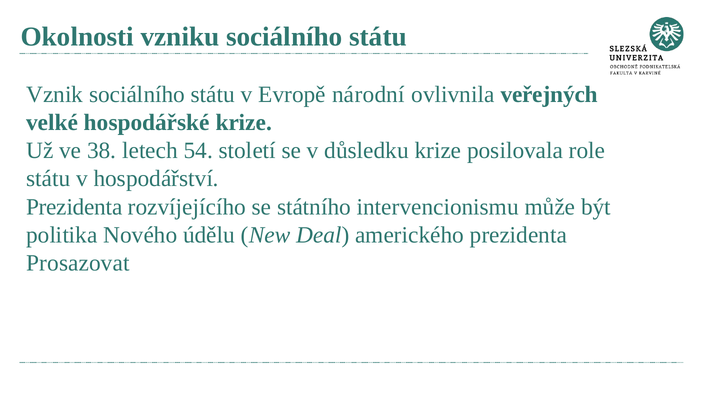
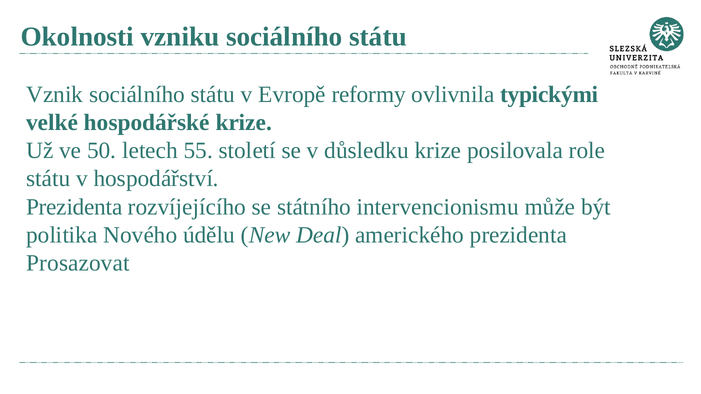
národní: národní -> reformy (369, 95)
veřejných: veřejných -> typickými (549, 95)
38: 38 -> 50 (102, 151)
54: 54 -> 55 (198, 151)
